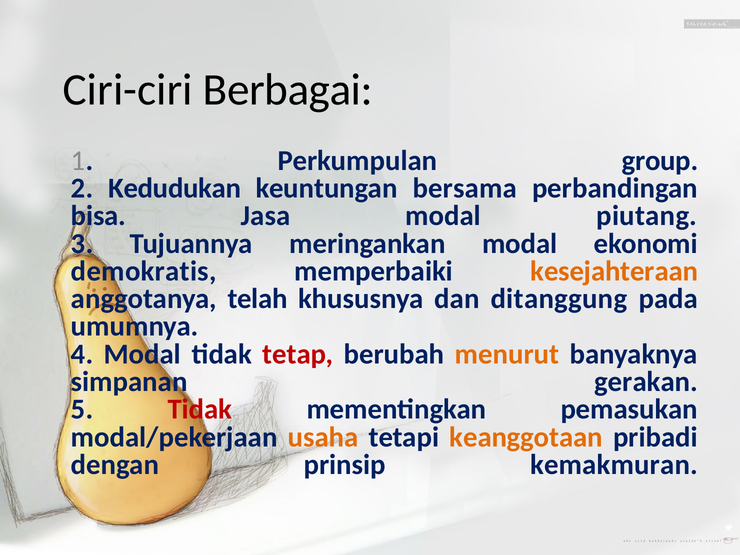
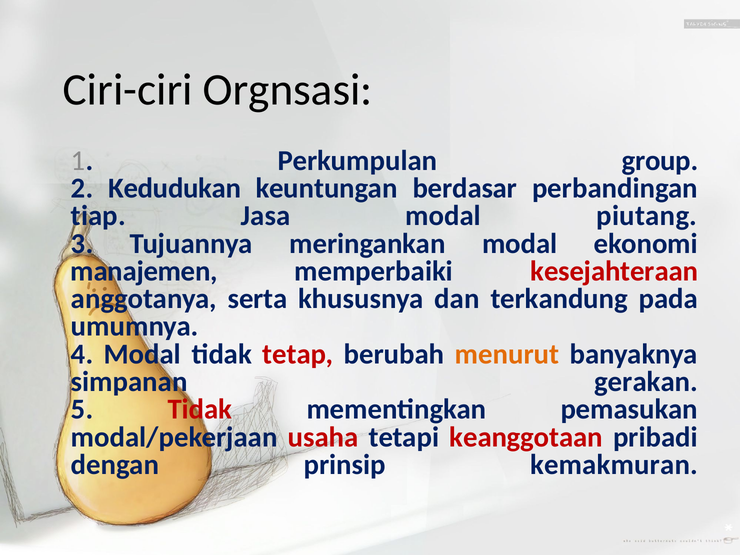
Berbagai: Berbagai -> Orgnsasi (288, 90)
bersama: bersama -> berdasar (465, 188)
bisa: bisa -> tiap (98, 216)
demokratis: demokratis -> manajemen (144, 271)
kesejahteraan colour: orange -> red (614, 271)
telah: telah -> serta (258, 299)
ditanggung: ditanggung -> terkandung (559, 299)
usaha colour: orange -> red (323, 437)
keanggotaan colour: orange -> red (526, 437)
